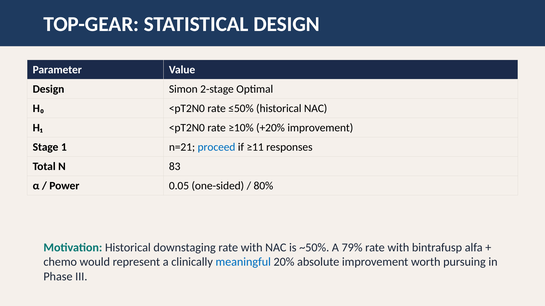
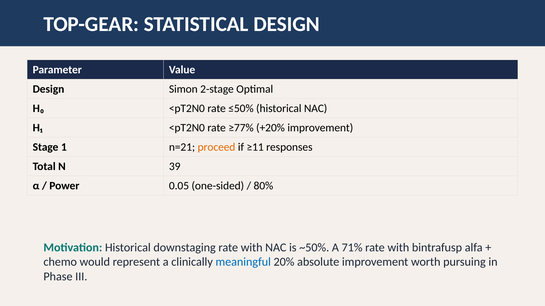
≥10%: ≥10% -> ≥77% (241, 128)
proceed colour: blue -> orange (216, 147)
83: 83 -> 39 (175, 167)
79%: 79% -> 71% (352, 248)
